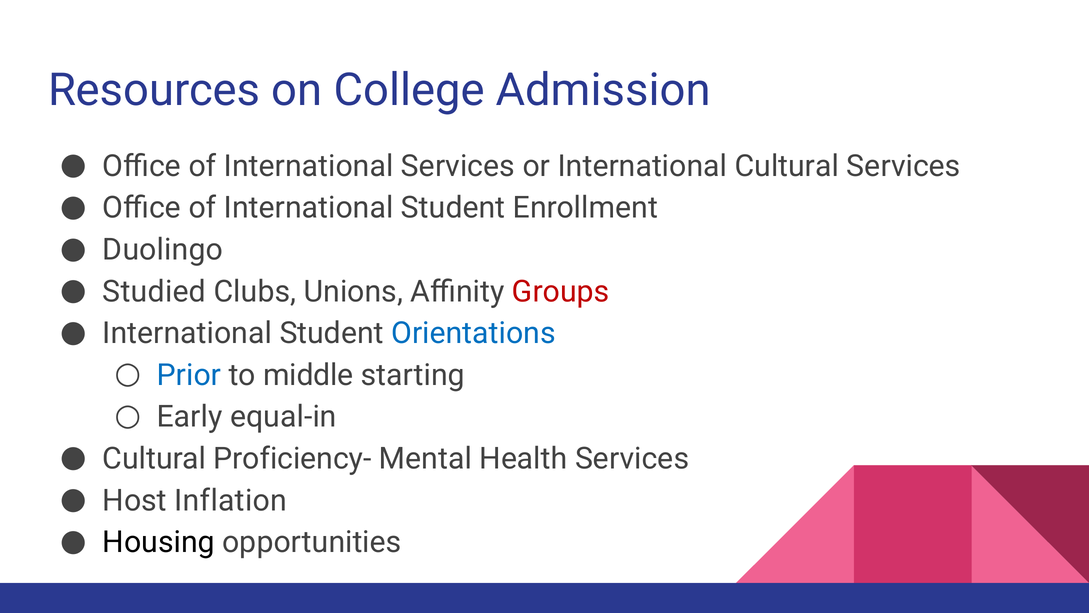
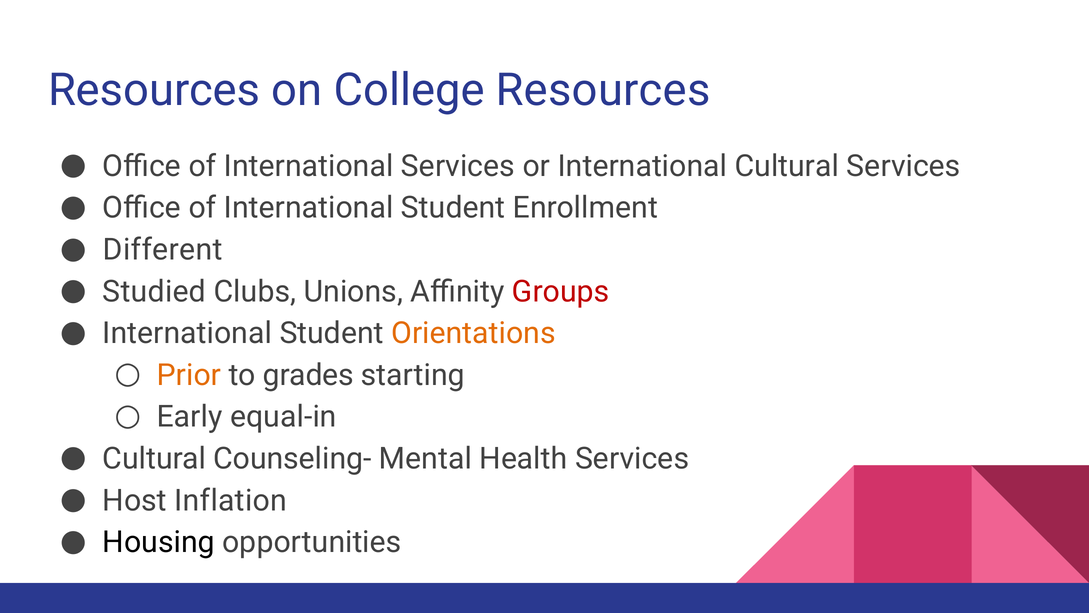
College Admission: Admission -> Resources (603, 90)
Duolingo: Duolingo -> Different (163, 250)
Orientations colour: blue -> orange (473, 333)
Prior colour: blue -> orange (189, 375)
middle: middle -> grades (308, 375)
Proficiency-: Proficiency- -> Counseling- (292, 458)
